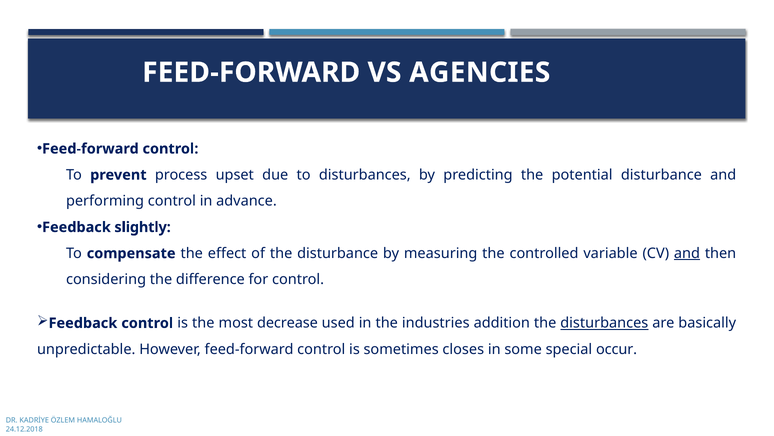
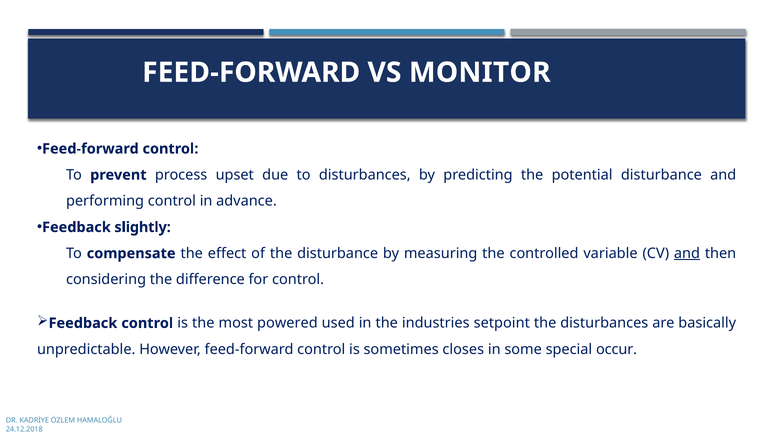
AGENCIES: AGENCIES -> MONITOR (480, 72)
decrease: decrease -> powered (287, 323)
addition: addition -> setpoint (502, 323)
disturbances underline: present -> none (604, 323)
